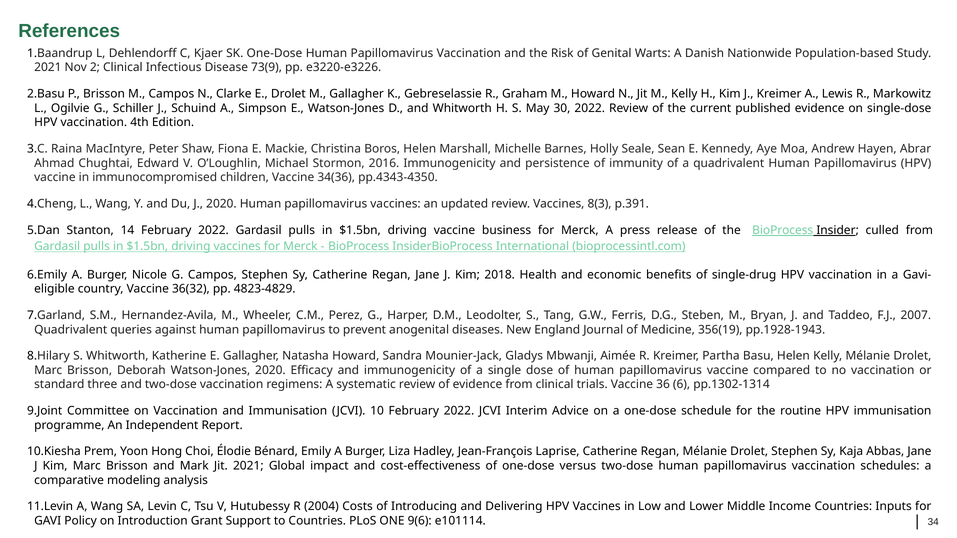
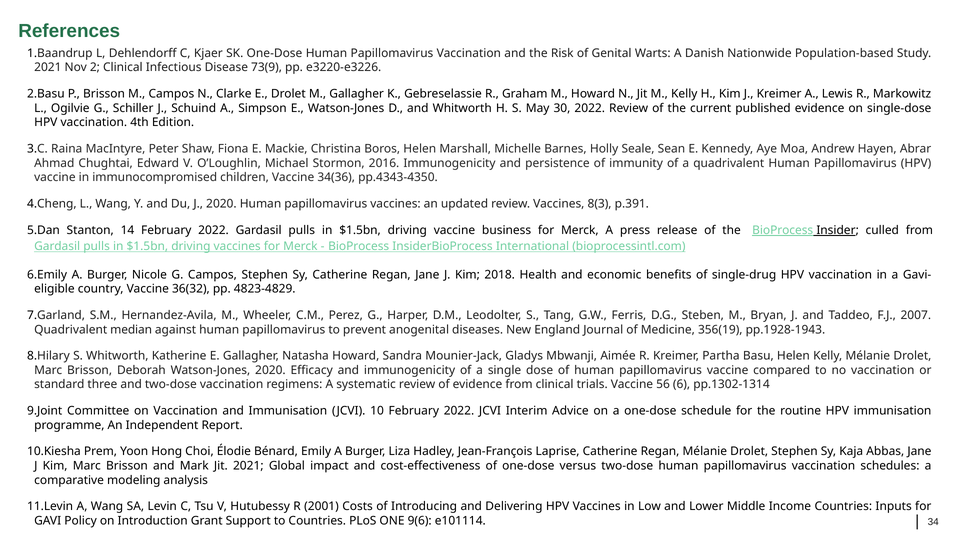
queries: queries -> median (131, 330)
36: 36 -> 56 (663, 385)
2004: 2004 -> 2001 (321, 507)
